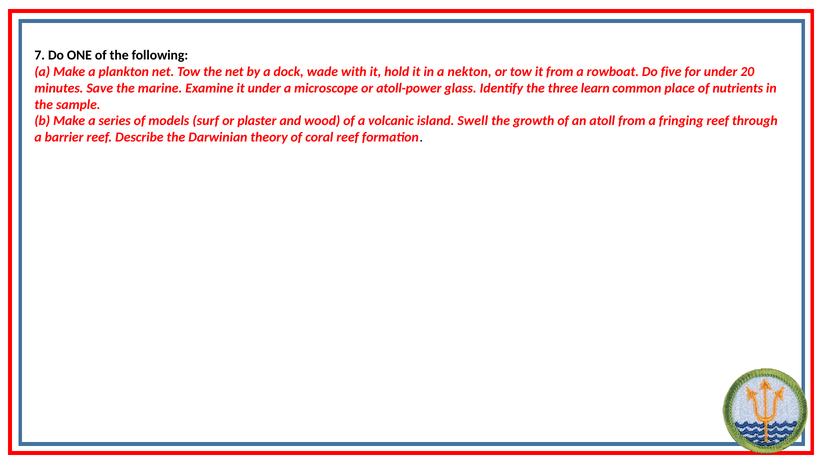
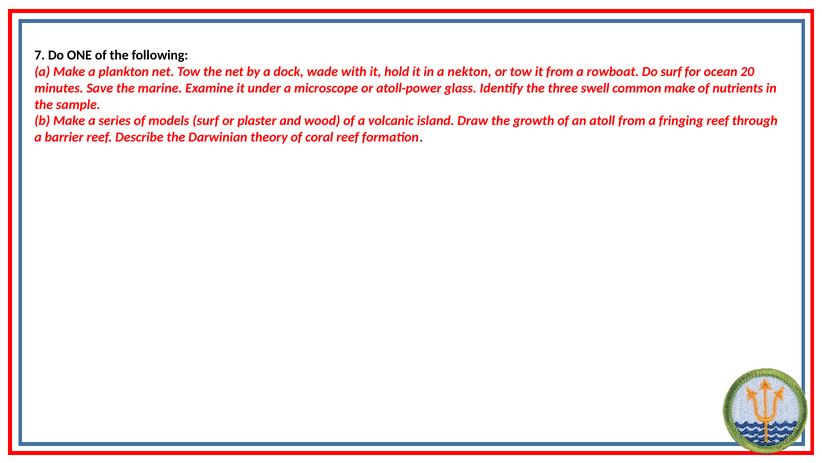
Do five: five -> surf (671, 71)
for under: under -> ocean (721, 71)
learn: learn -> swell (595, 88)
common place: place -> make (680, 88)
Swell: Swell -> Draw (473, 121)
